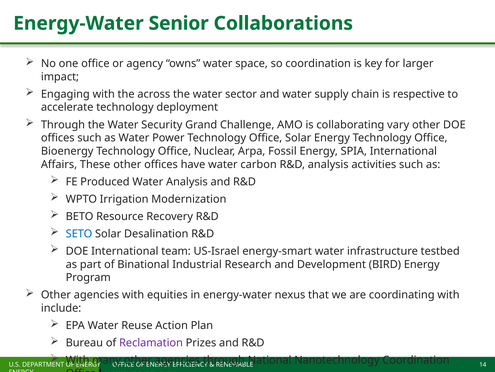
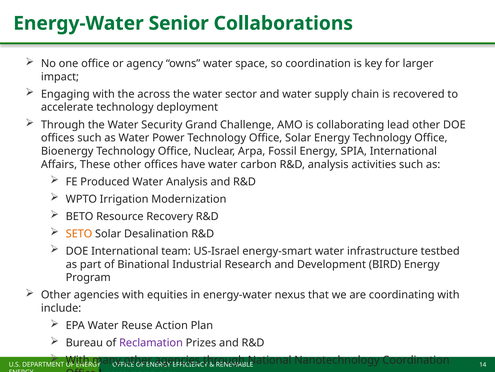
respective: respective -> recovered (419, 94)
vary: vary -> lead (398, 124)
SETO colour: blue -> orange (79, 233)
